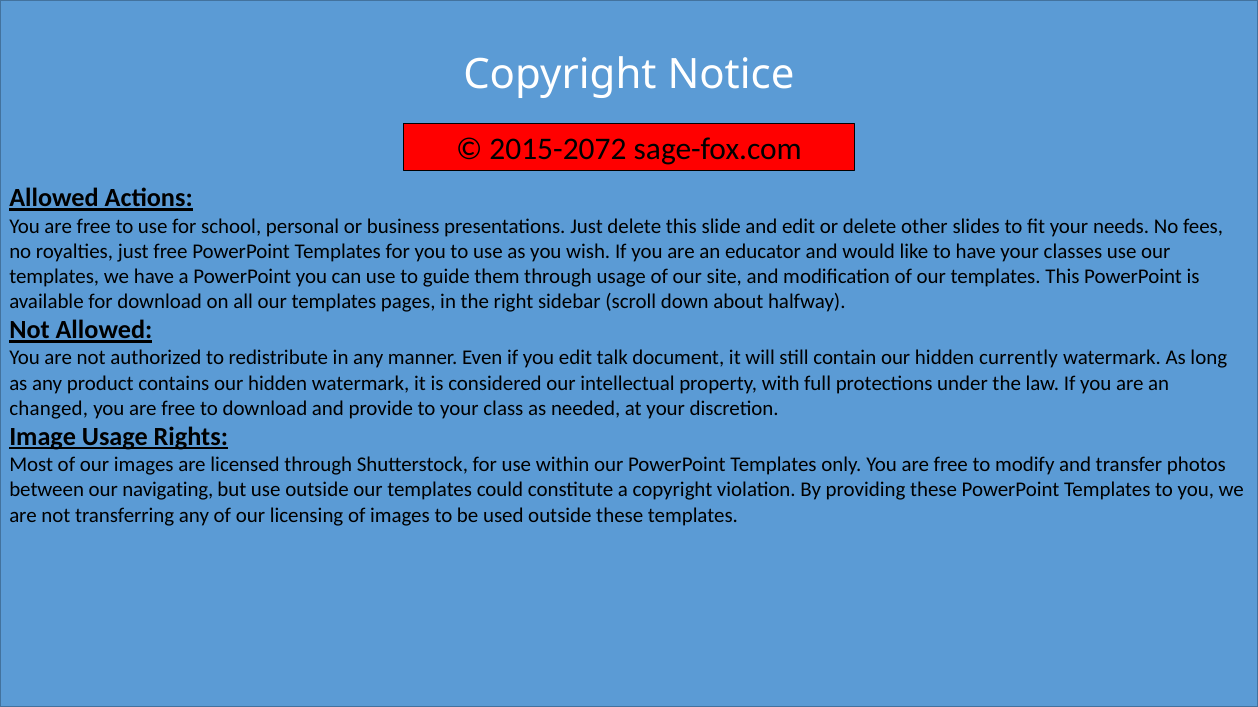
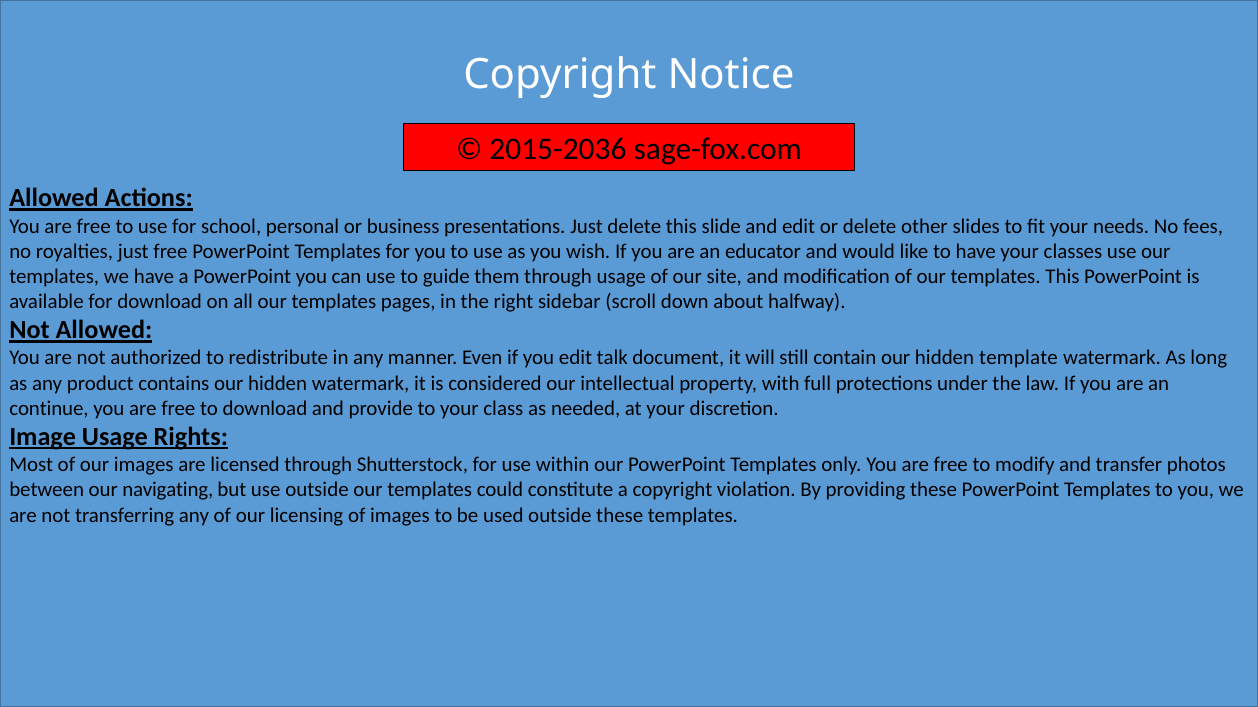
2015-2072: 2015-2072 -> 2015-2036 (558, 149)
currently: currently -> template (1018, 358)
changed: changed -> continue (49, 409)
